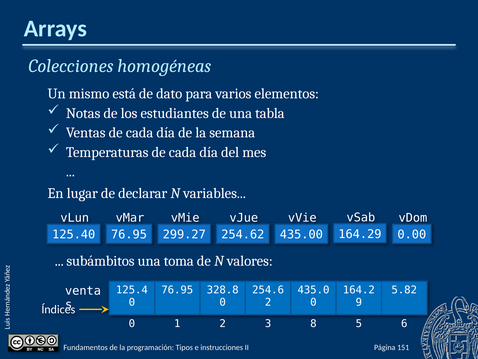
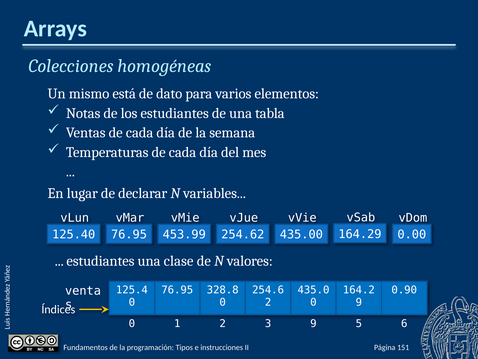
299.27: 299.27 -> 453.99 (184, 234)
subámbitos: subámbitos -> estudiantes (100, 261)
toma: toma -> clase (179, 261)
5.82: 5.82 -> 0.90 (404, 290)
3 8: 8 -> 9 (313, 323)
